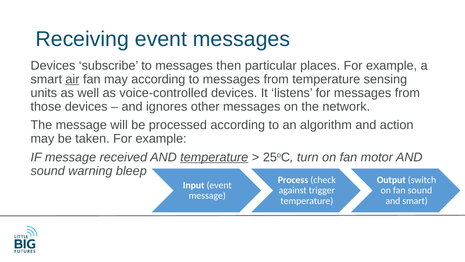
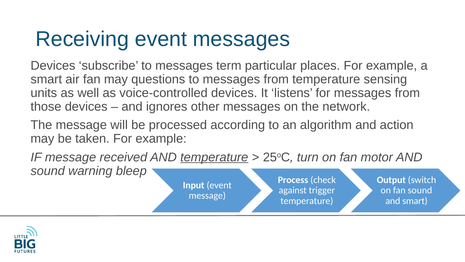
then: then -> term (229, 65)
air underline: present -> none (72, 79)
may according: according -> questions (158, 79)
